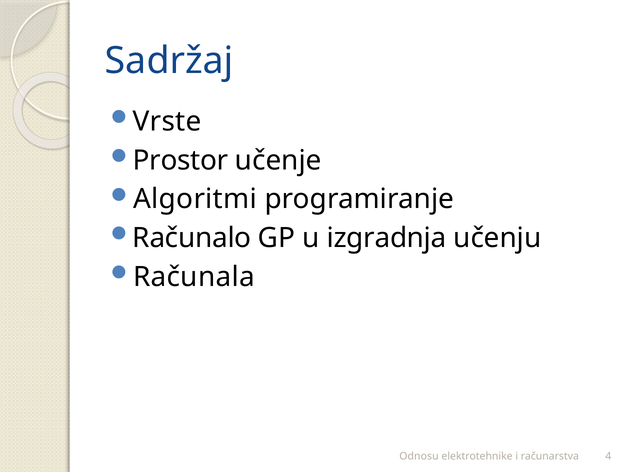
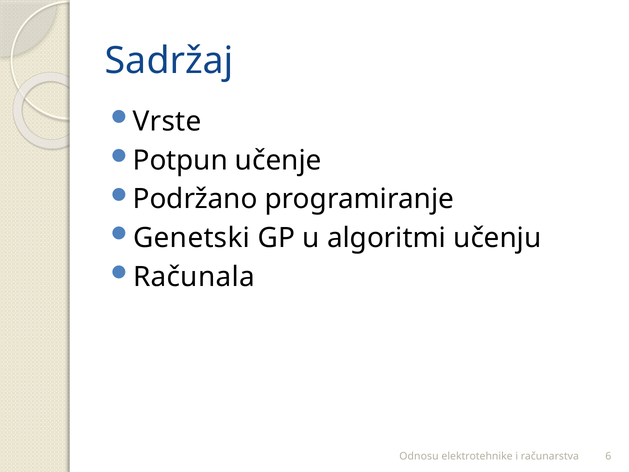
Prostor: Prostor -> Potpun (180, 160)
Algoritmi: Algoritmi -> Podržano (195, 199)
Računalo: Računalo -> Genetski (192, 238)
izgradnja: izgradnja -> algoritmi (386, 238)
4: 4 -> 6 (608, 456)
